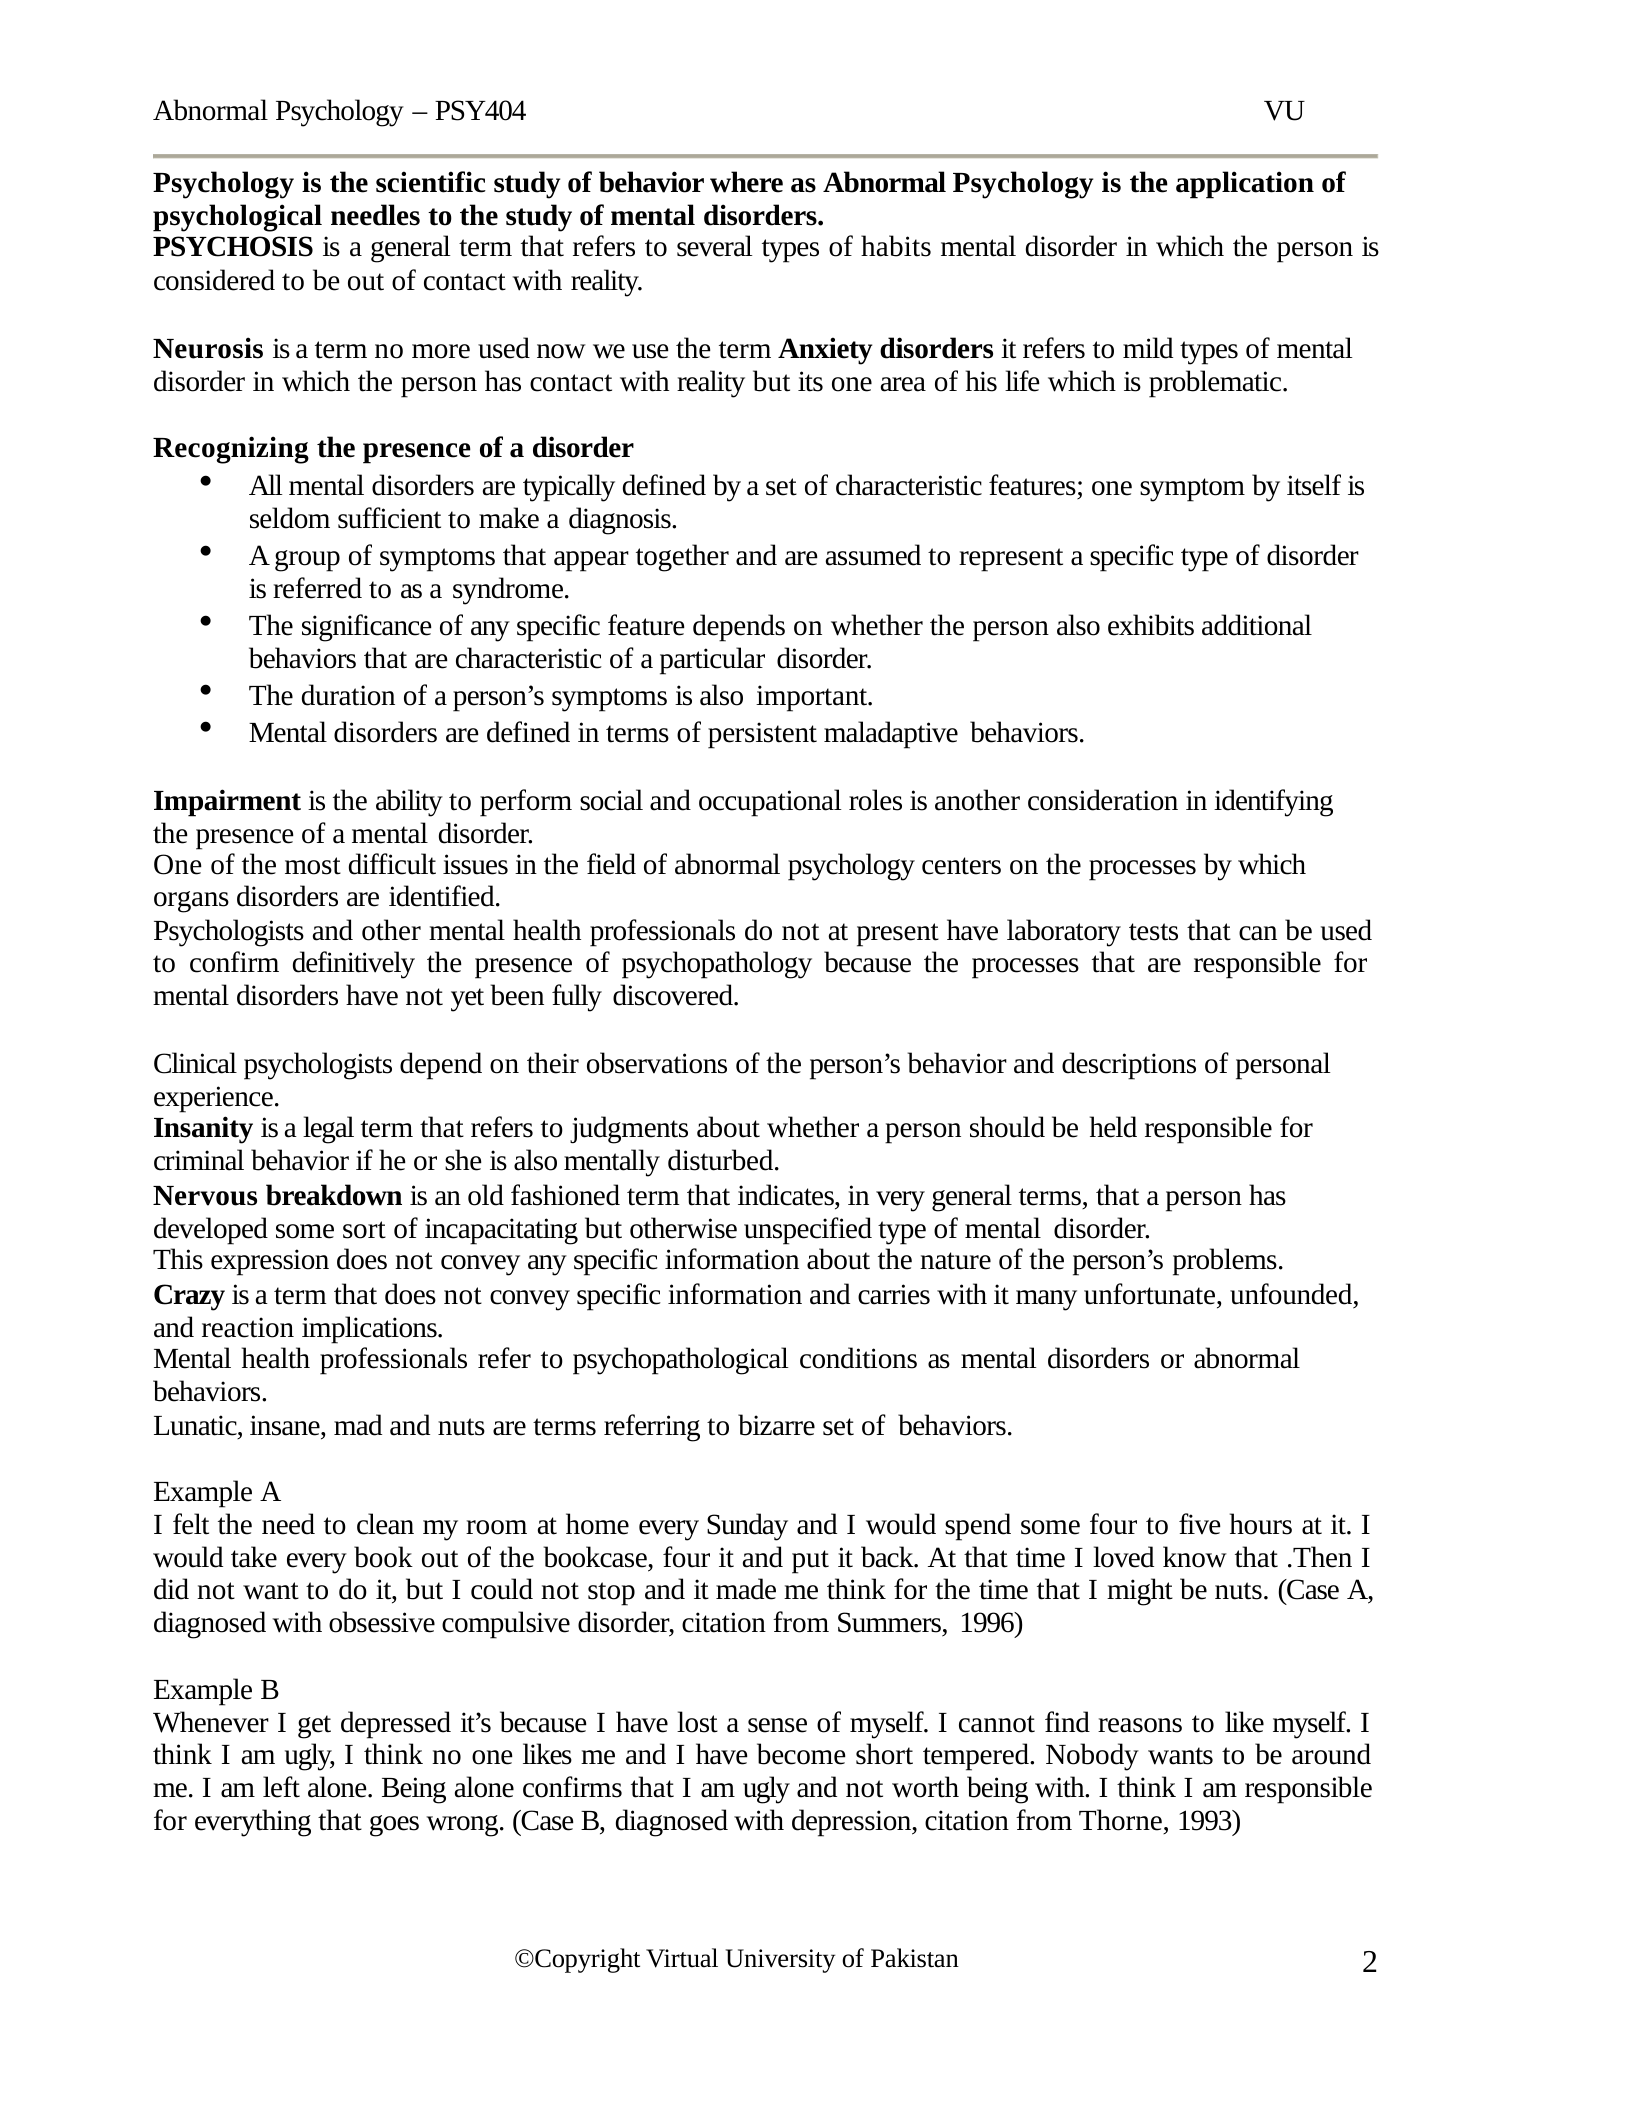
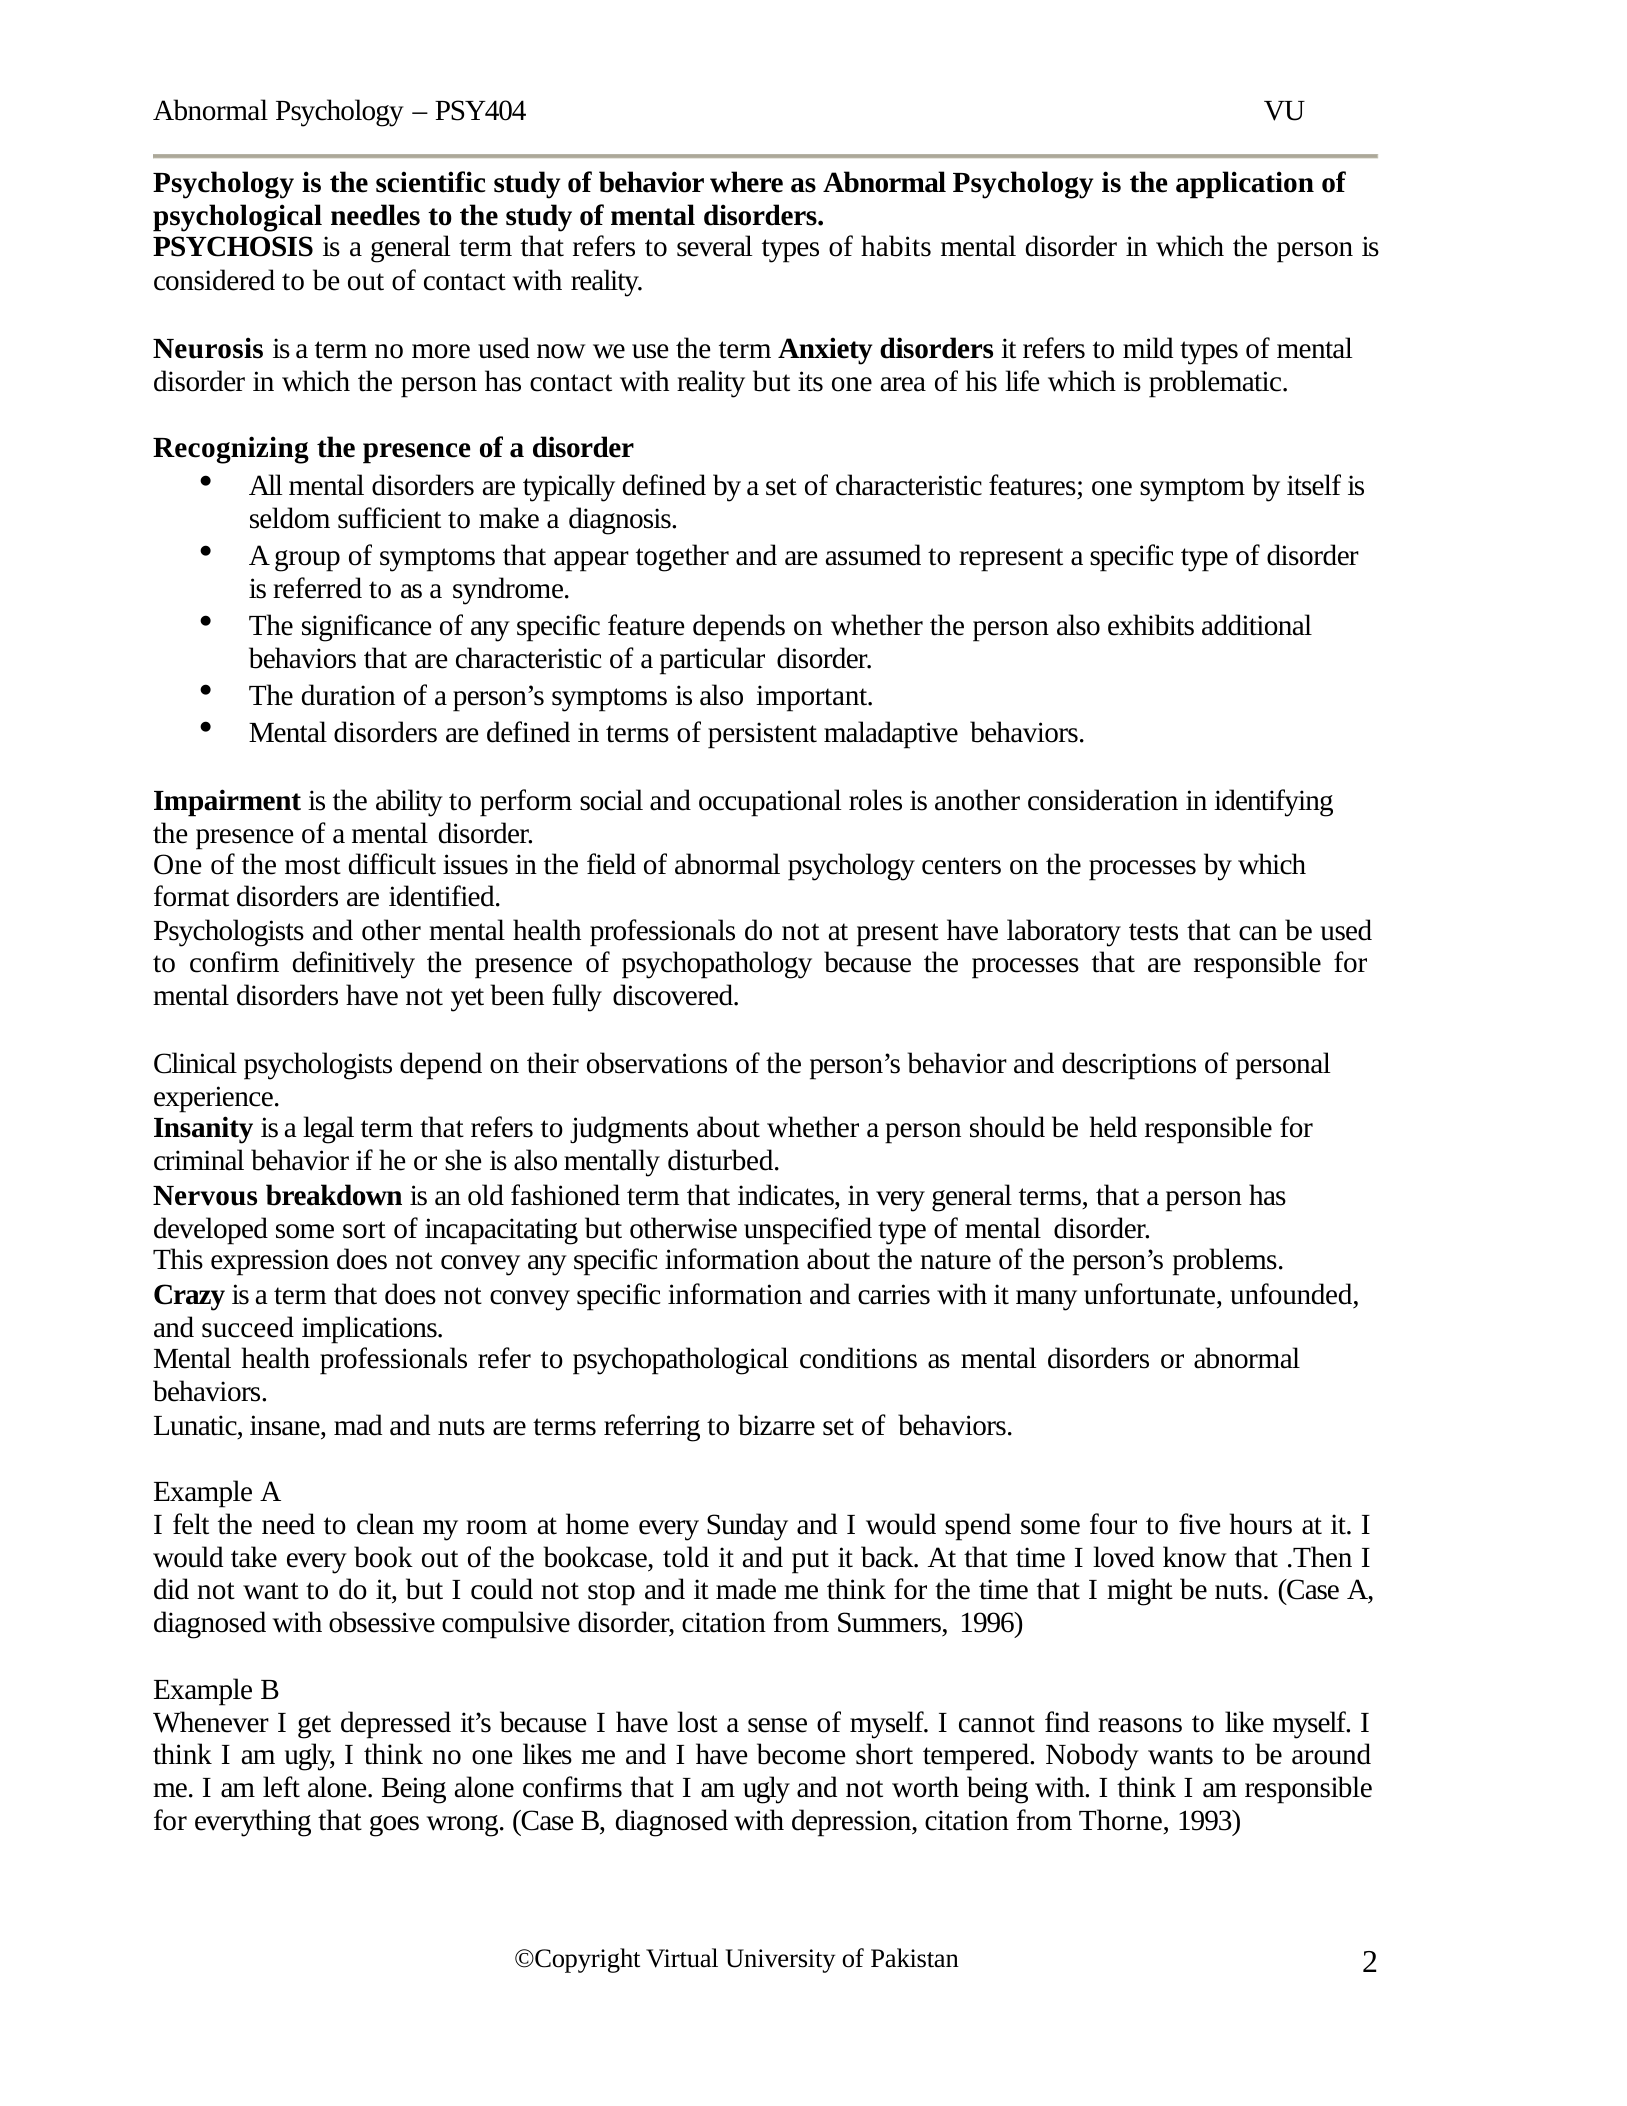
organs: organs -> format (191, 897)
reaction: reaction -> succeed (248, 1327)
bookcase four: four -> told (686, 1557)
